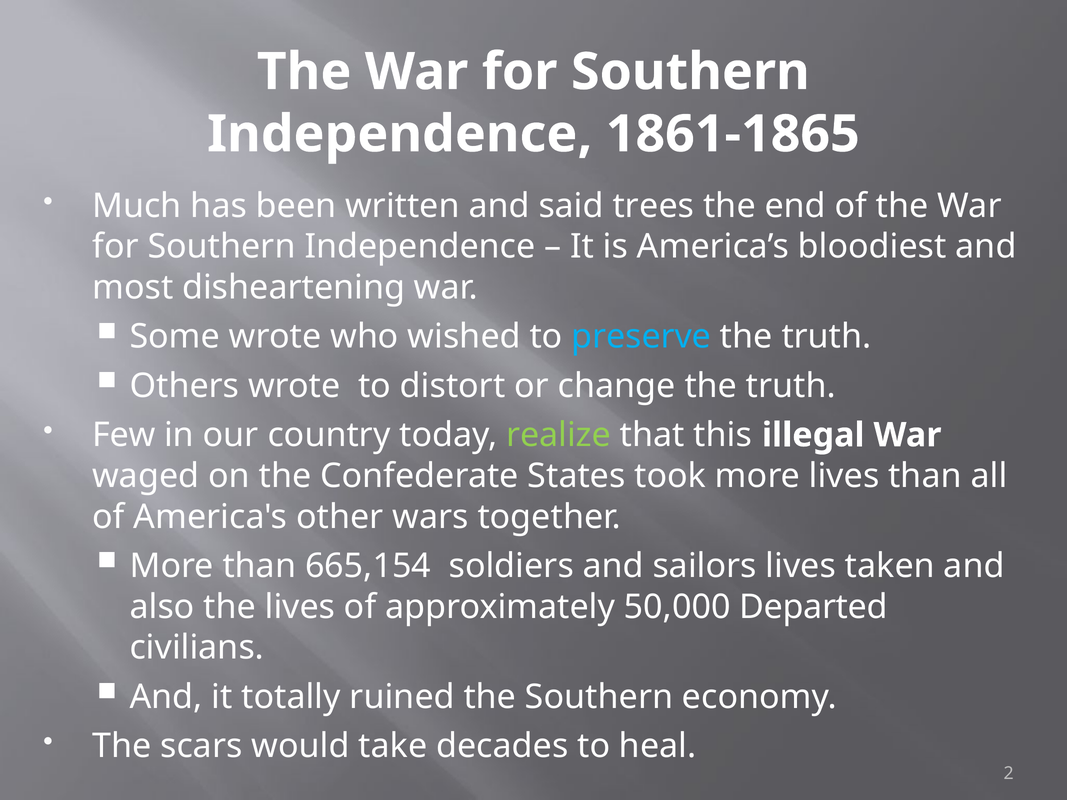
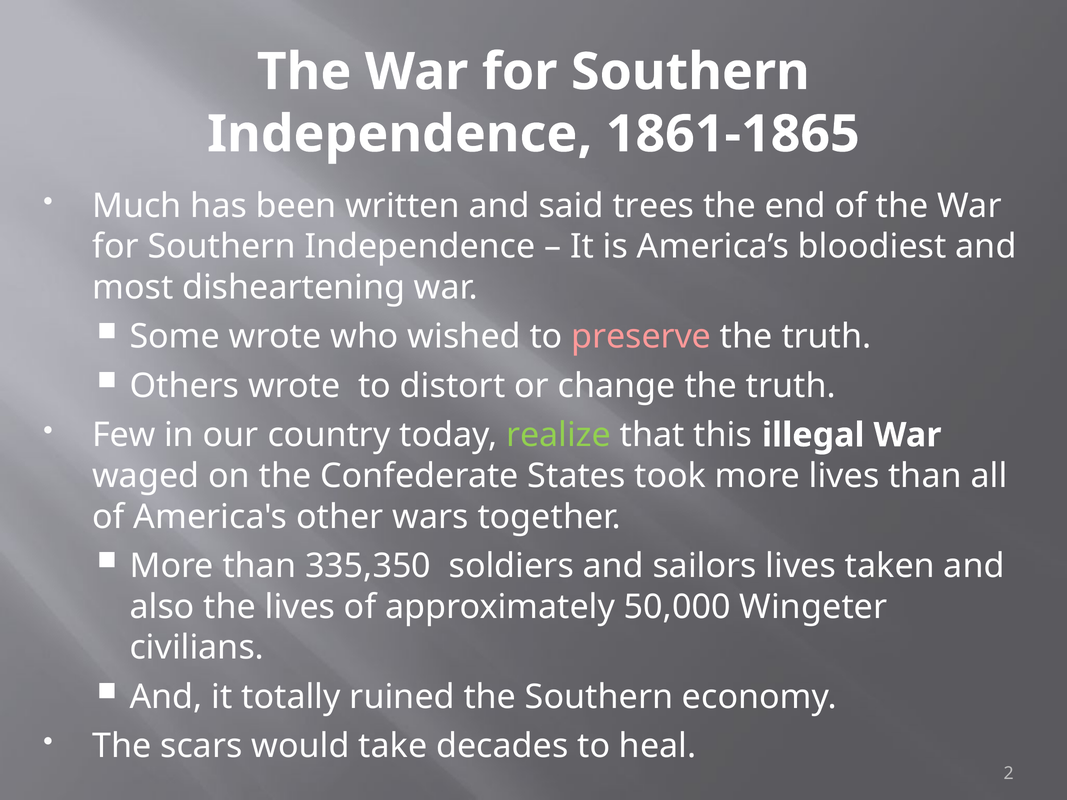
preserve colour: light blue -> pink (641, 337)
665,154: 665,154 -> 335,350 (368, 566)
Departed: Departed -> Wingeter (813, 607)
